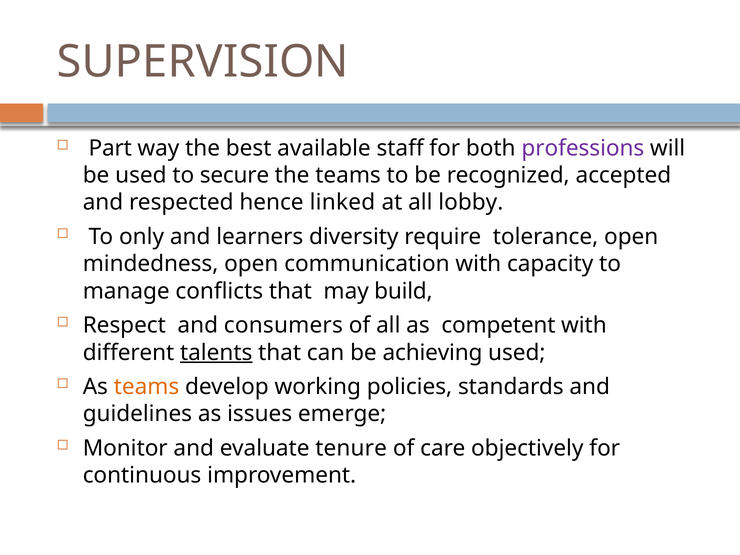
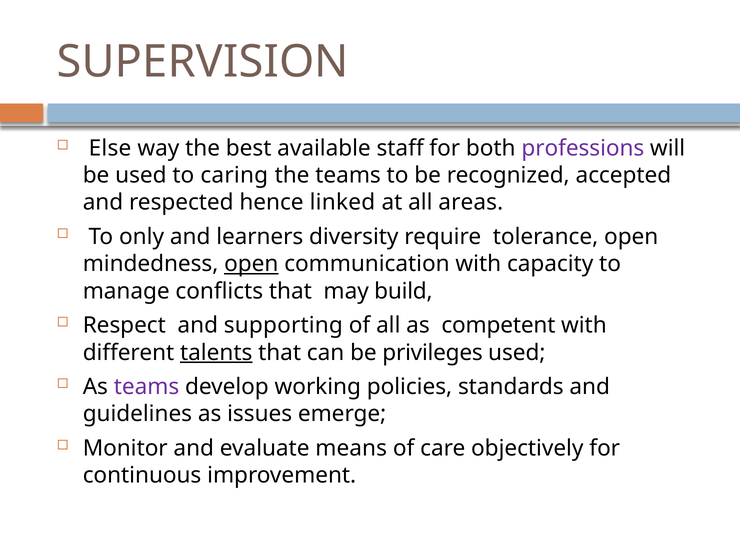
Part: Part -> Else (110, 148)
secure: secure -> caring (234, 175)
lobby: lobby -> areas (471, 203)
open underline: none -> present (251, 264)
consumers: consumers -> supporting (283, 325)
achieving: achieving -> privileges (433, 353)
teams colour: orange -> purple (147, 387)
tenure: tenure -> means (351, 448)
